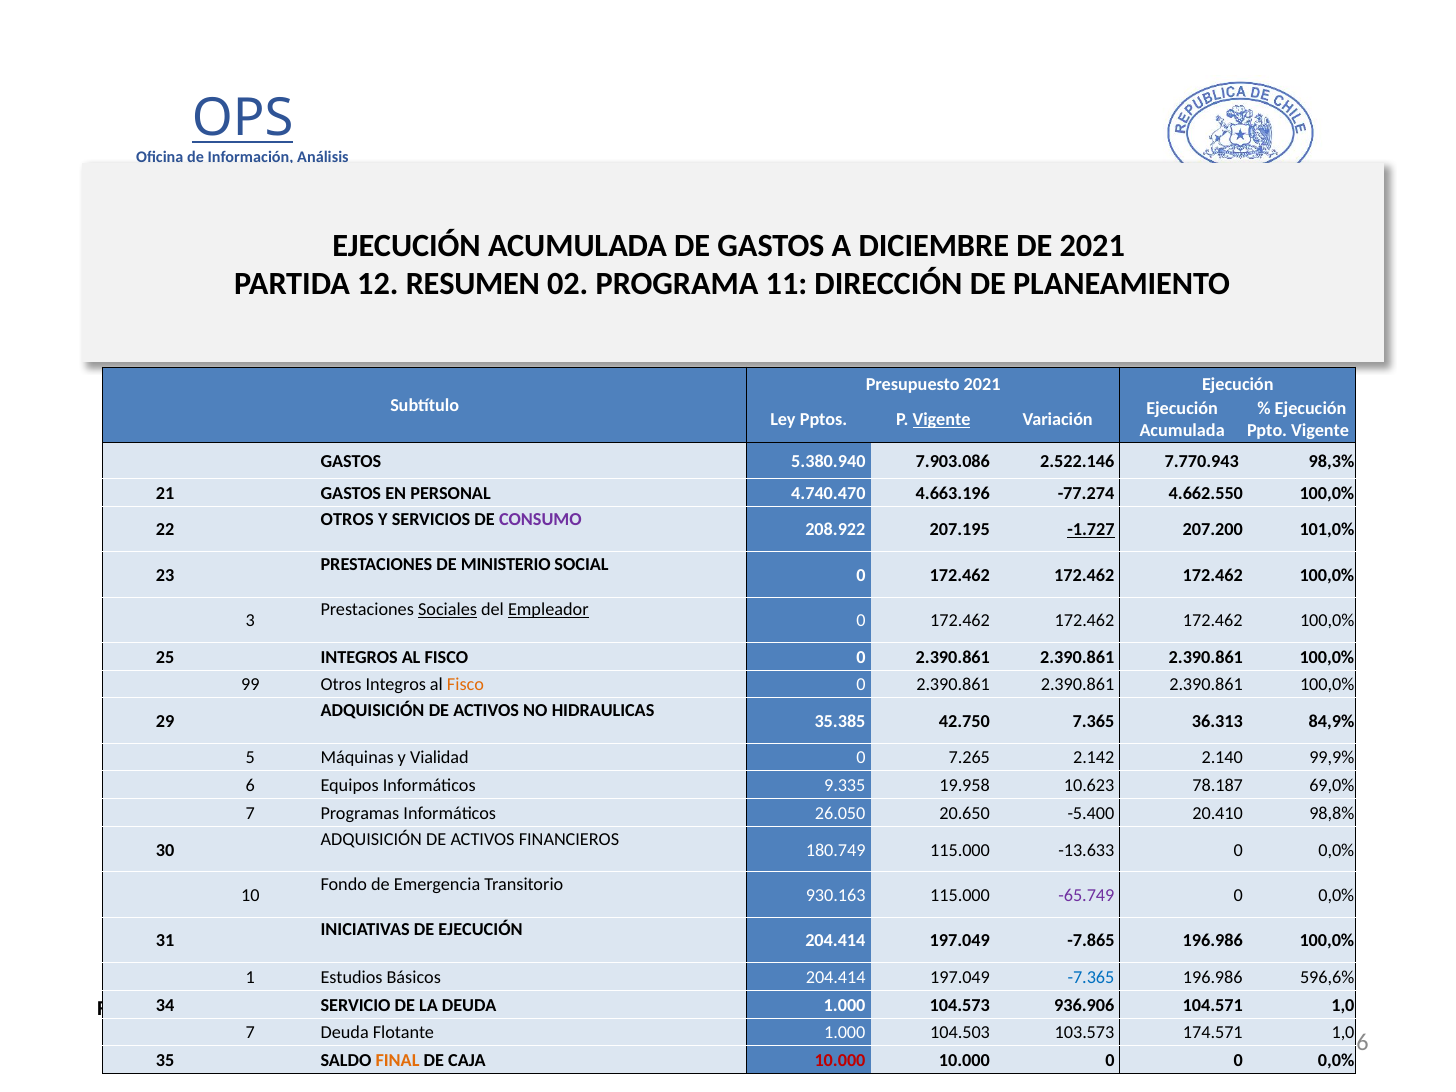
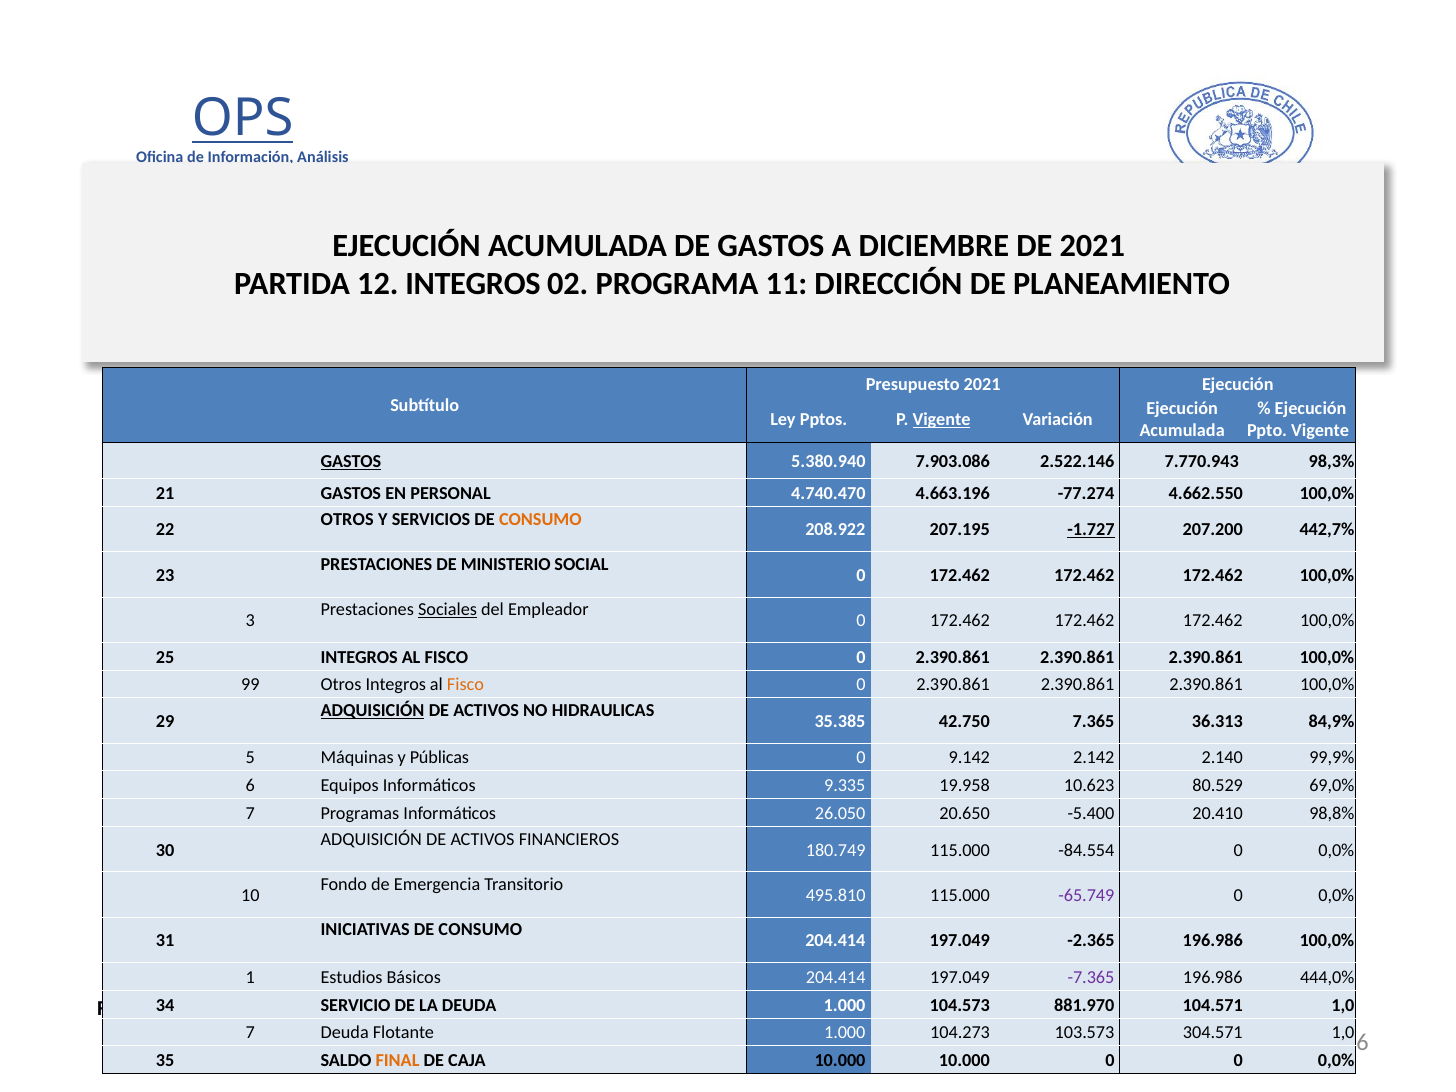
12 RESUMEN: RESUMEN -> INTEGROS (473, 284)
GASTOS underline: none -> present (351, 461)
CONSUMO colour: purple -> orange (540, 519)
101,0%: 101,0% -> 442,7% (1327, 530)
Empleador underline: present -> none (548, 610)
ADQUISICIÓN underline: none -> present (373, 710)
Vialidad: Vialidad -> Públicas (439, 758)
7.265: 7.265 -> 9.142 (969, 758)
78.187: 78.187 -> 80.529 (1218, 786)
-13.633: -13.633 -> -84.554 (1086, 850)
930.163: 930.163 -> 495.810 (836, 895)
INICIATIVAS DE EJECUCIÓN: EJECUCIÓN -> CONSUMO (480, 930)
-7.865: -7.865 -> -2.365 (1091, 941)
-7.365 colour: blue -> purple (1091, 977)
596,6%: 596,6% -> 444,0% (1327, 977)
936.906: 936.906 -> 881.970 (1084, 1005)
104.503: 104.503 -> 104.273 (960, 1033)
174.571: 174.571 -> 304.571 (1213, 1033)
10.000 colour: red -> black (840, 1061)
